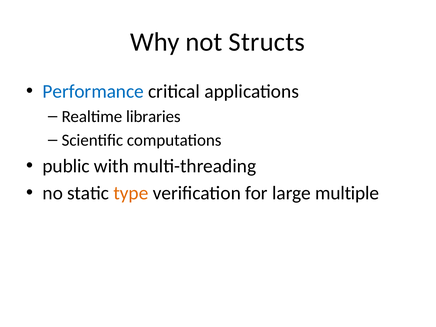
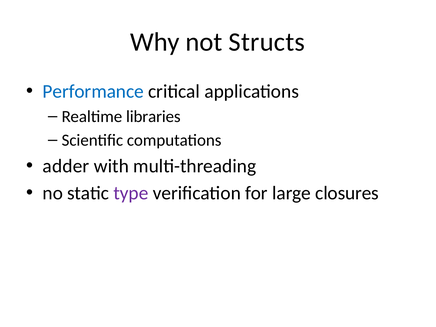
public: public -> adder (66, 166)
type colour: orange -> purple (131, 193)
multiple: multiple -> closures (347, 193)
